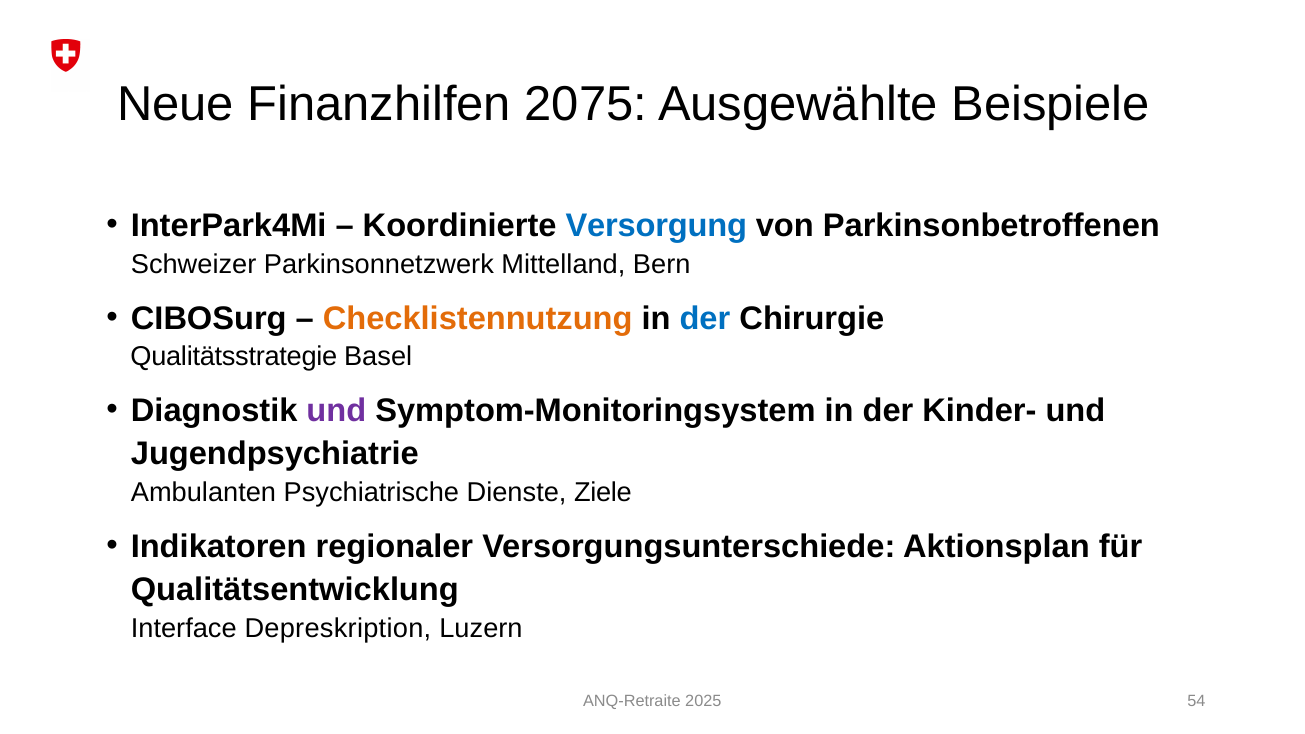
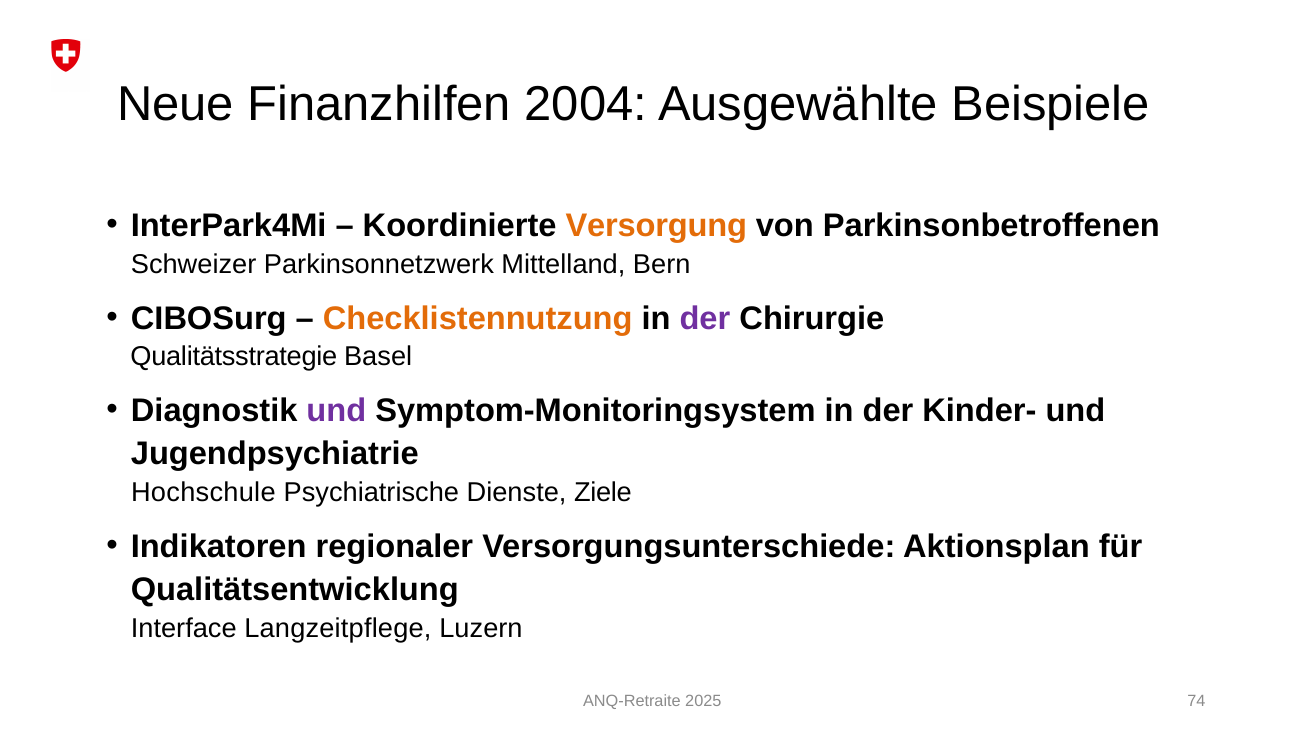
2075: 2075 -> 2004 (586, 104)
Versorgung colour: blue -> orange (656, 226)
der colour: blue -> purple (705, 318)
Ambulanten: Ambulanten -> Hochschule (203, 493)
Depreskription: Depreskription -> Langzeitpflege (338, 628)
54: 54 -> 74 (1196, 701)
